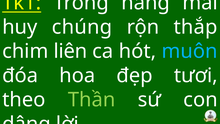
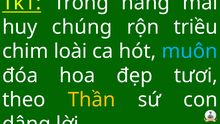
thắp: thắp -> triều (196, 27)
liên: liên -> loài (70, 51)
Thần colour: light green -> yellow (92, 100)
